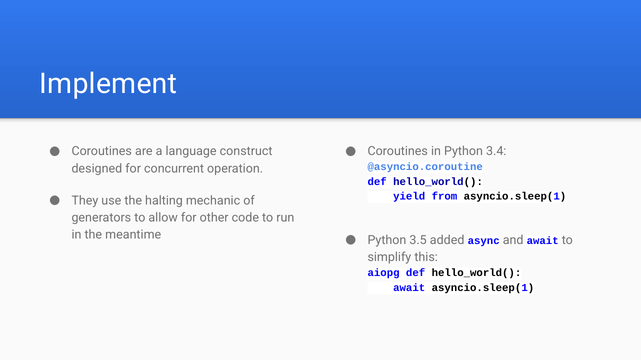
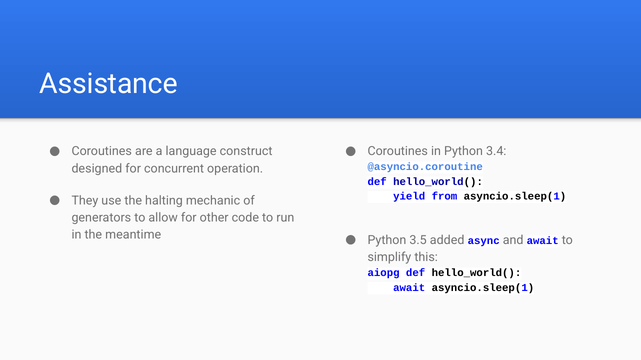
Implement: Implement -> Assistance (109, 84)
